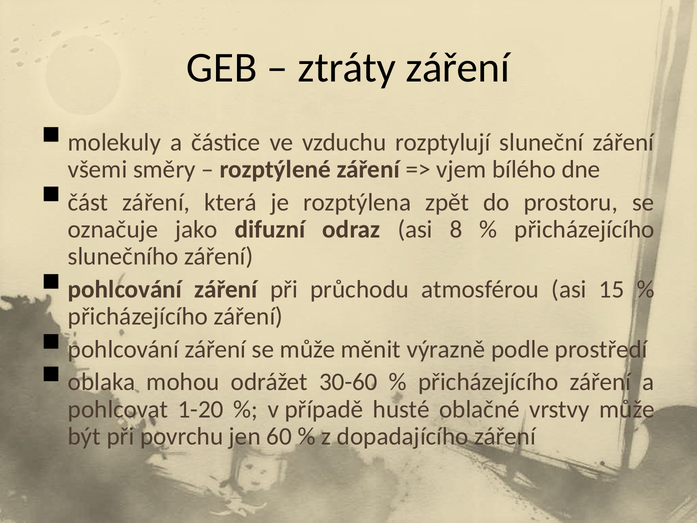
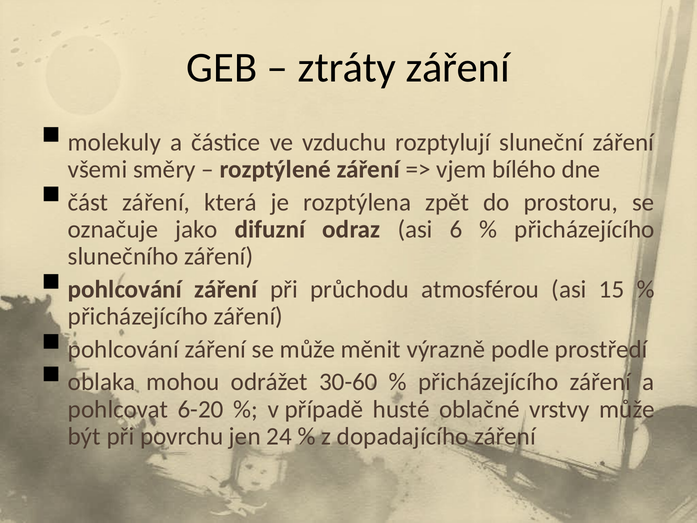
8: 8 -> 6 (456, 229)
1-20: 1-20 -> 6-20 (201, 409)
60: 60 -> 24 (279, 436)
